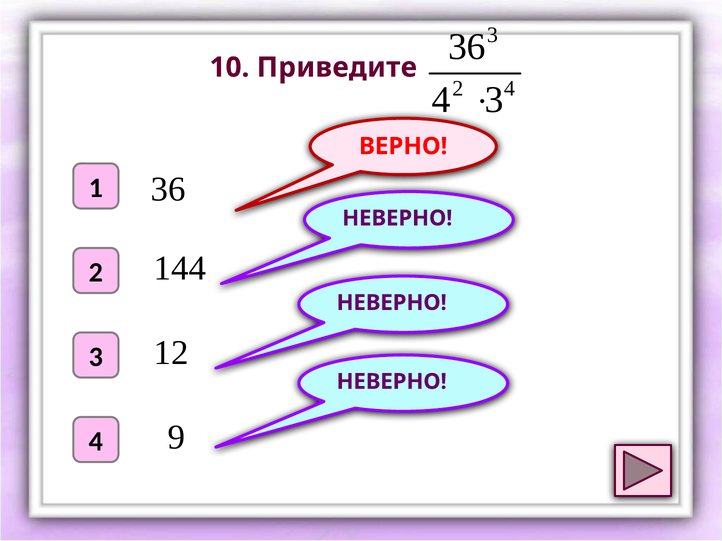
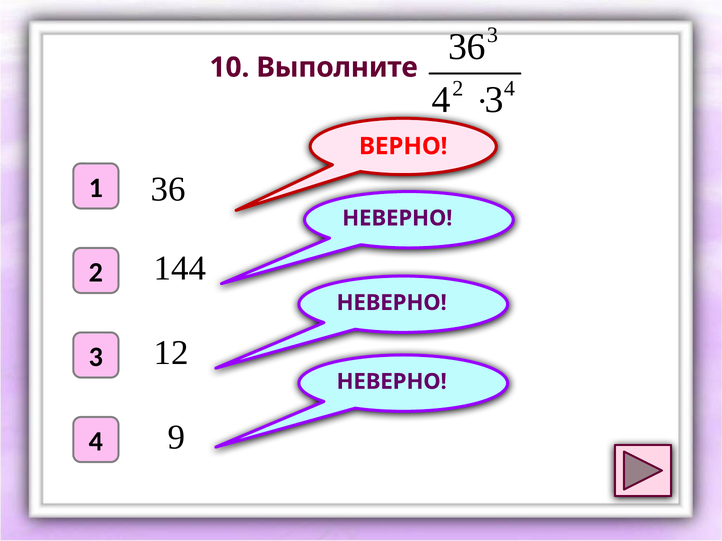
Приведите: Приведите -> Выполните (337, 67)
